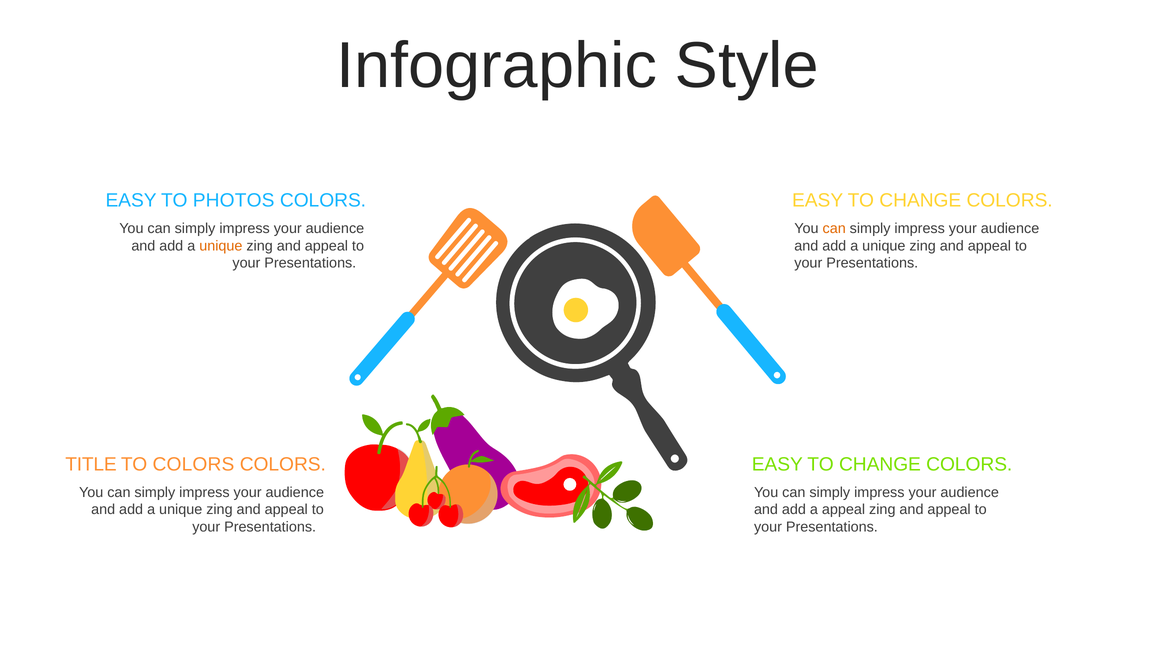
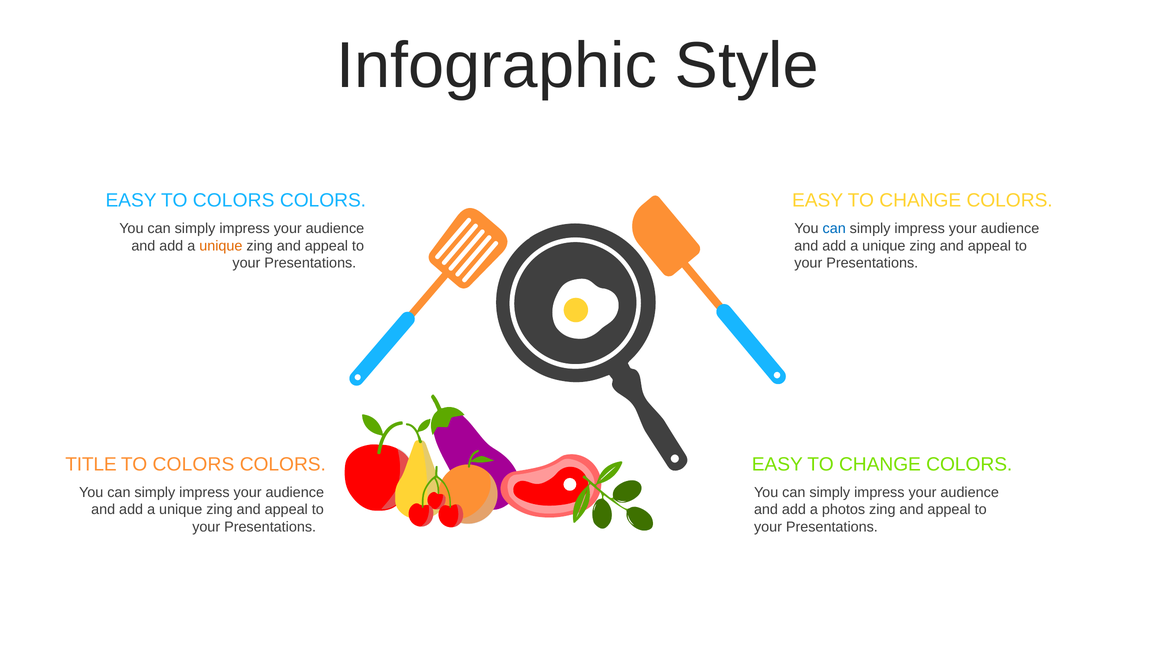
EASY TO PHOTOS: PHOTOS -> COLORS (234, 200)
can colour: orange -> blue (834, 228)
a appeal: appeal -> photos (844, 509)
